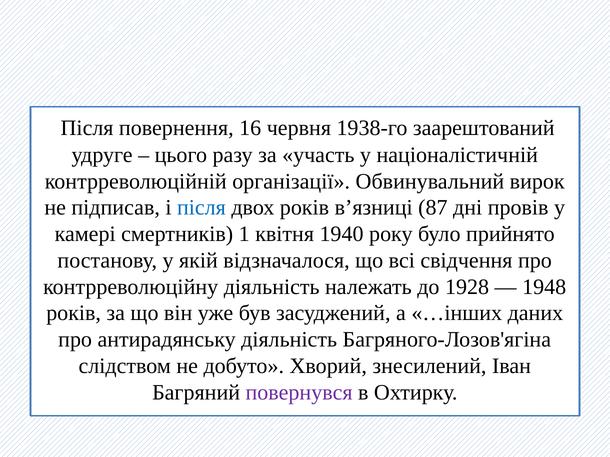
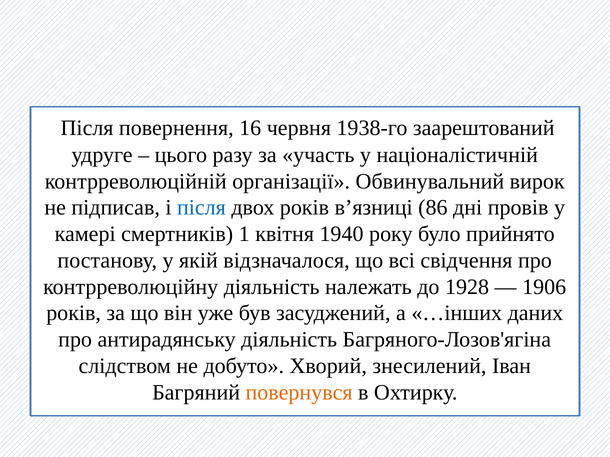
87: 87 -> 86 (433, 208)
1948: 1948 -> 1906 (544, 287)
повернувся colour: purple -> orange (299, 393)
